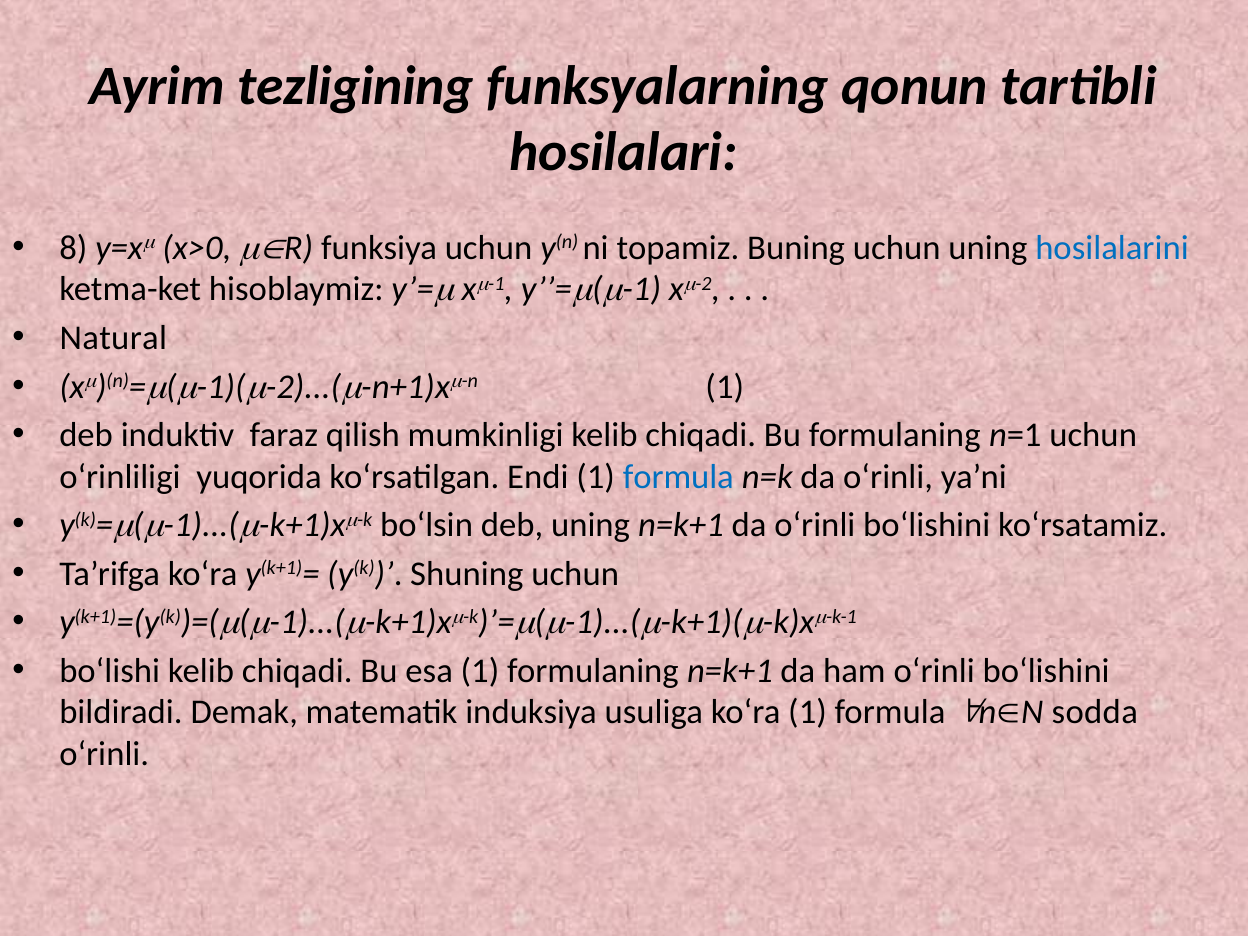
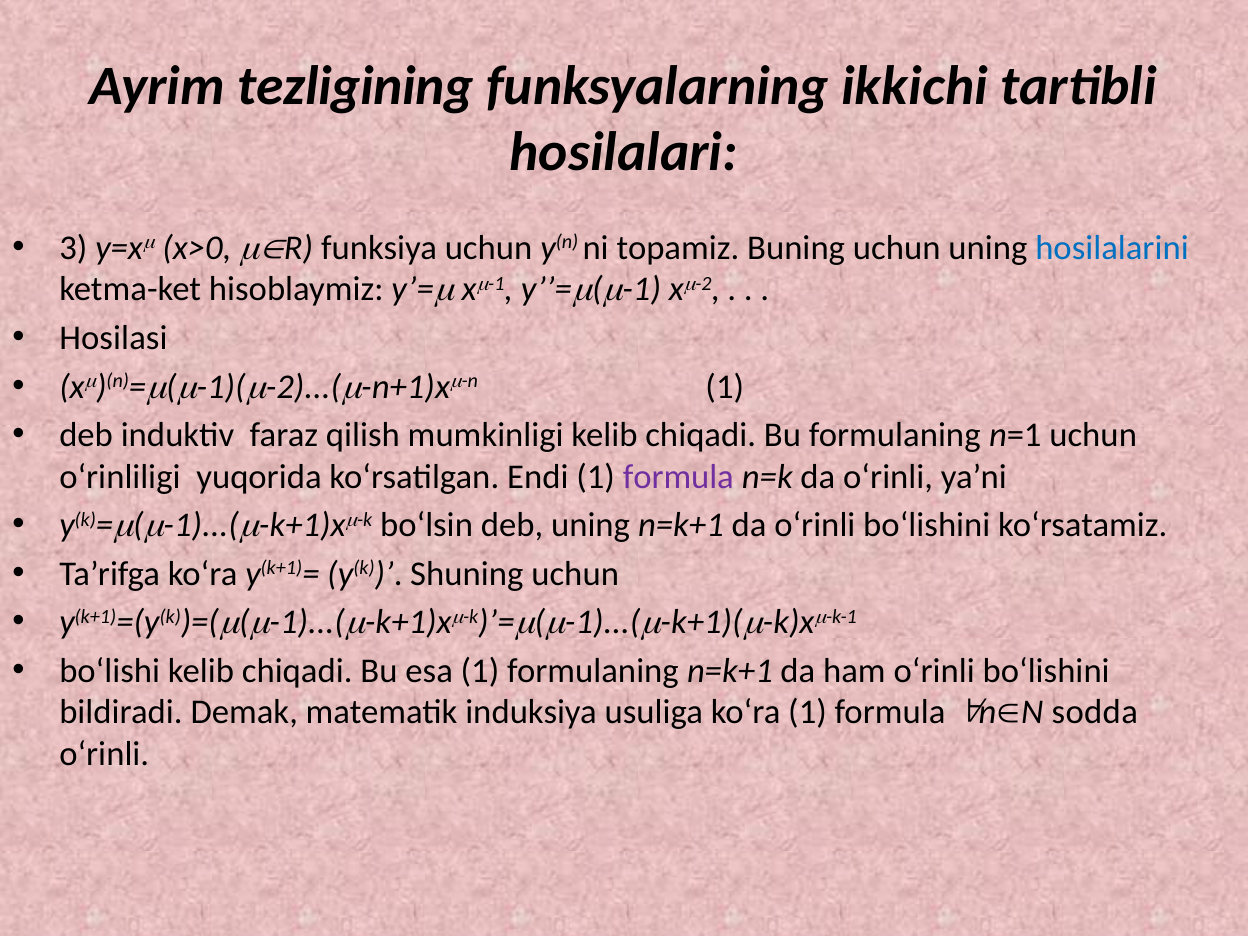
qonun: qonun -> ikkichi (915, 86)
8: 8 -> 3 (73, 248)
Natural: Natural -> Hosilasi (113, 338)
formula colour: blue -> purple (678, 477)
